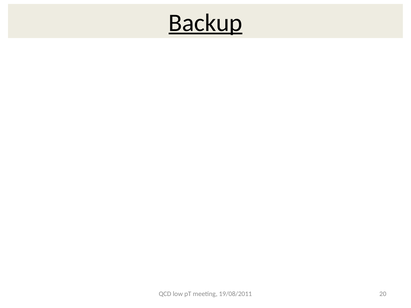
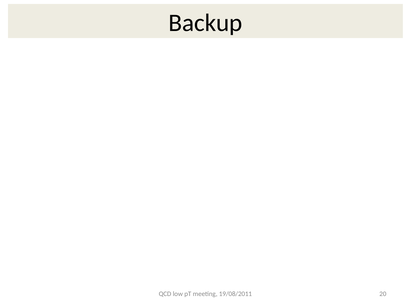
Backup underline: present -> none (205, 23)
